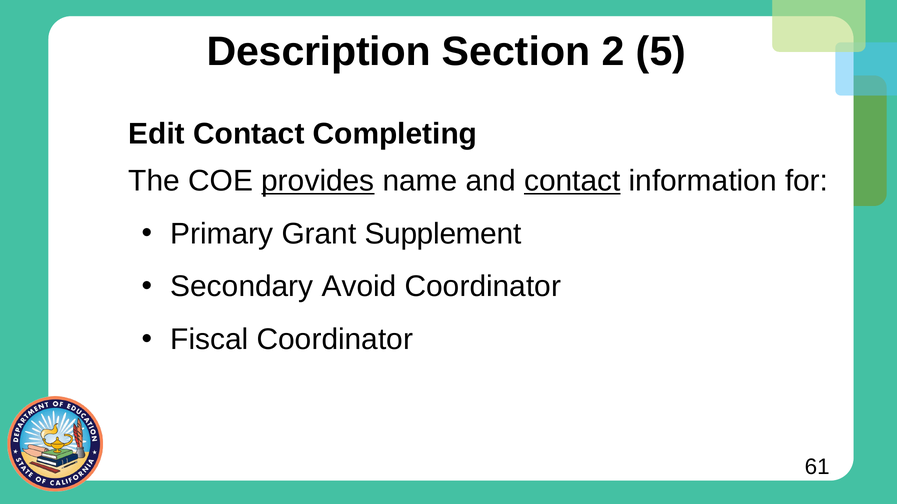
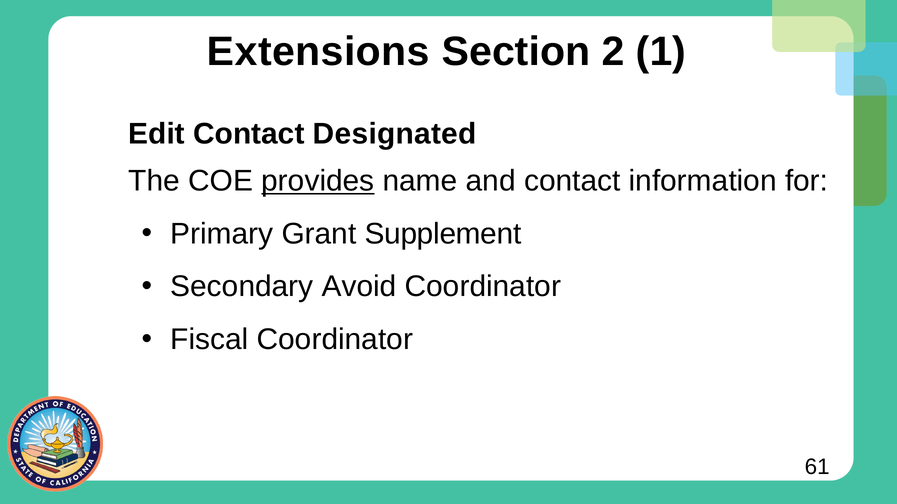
Description: Description -> Extensions (318, 52)
5: 5 -> 1 (661, 52)
Completing: Completing -> Designated (395, 134)
contact underline: present -> none (572, 181)
